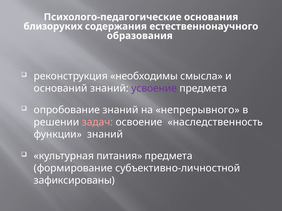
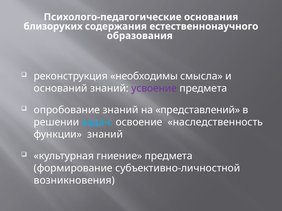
непрерывного: непрерывного -> представлений (198, 110)
задач colour: pink -> light blue (97, 122)
питания: питания -> гниение (119, 156)
зафиксированы: зафиксированы -> возникновения (74, 181)
